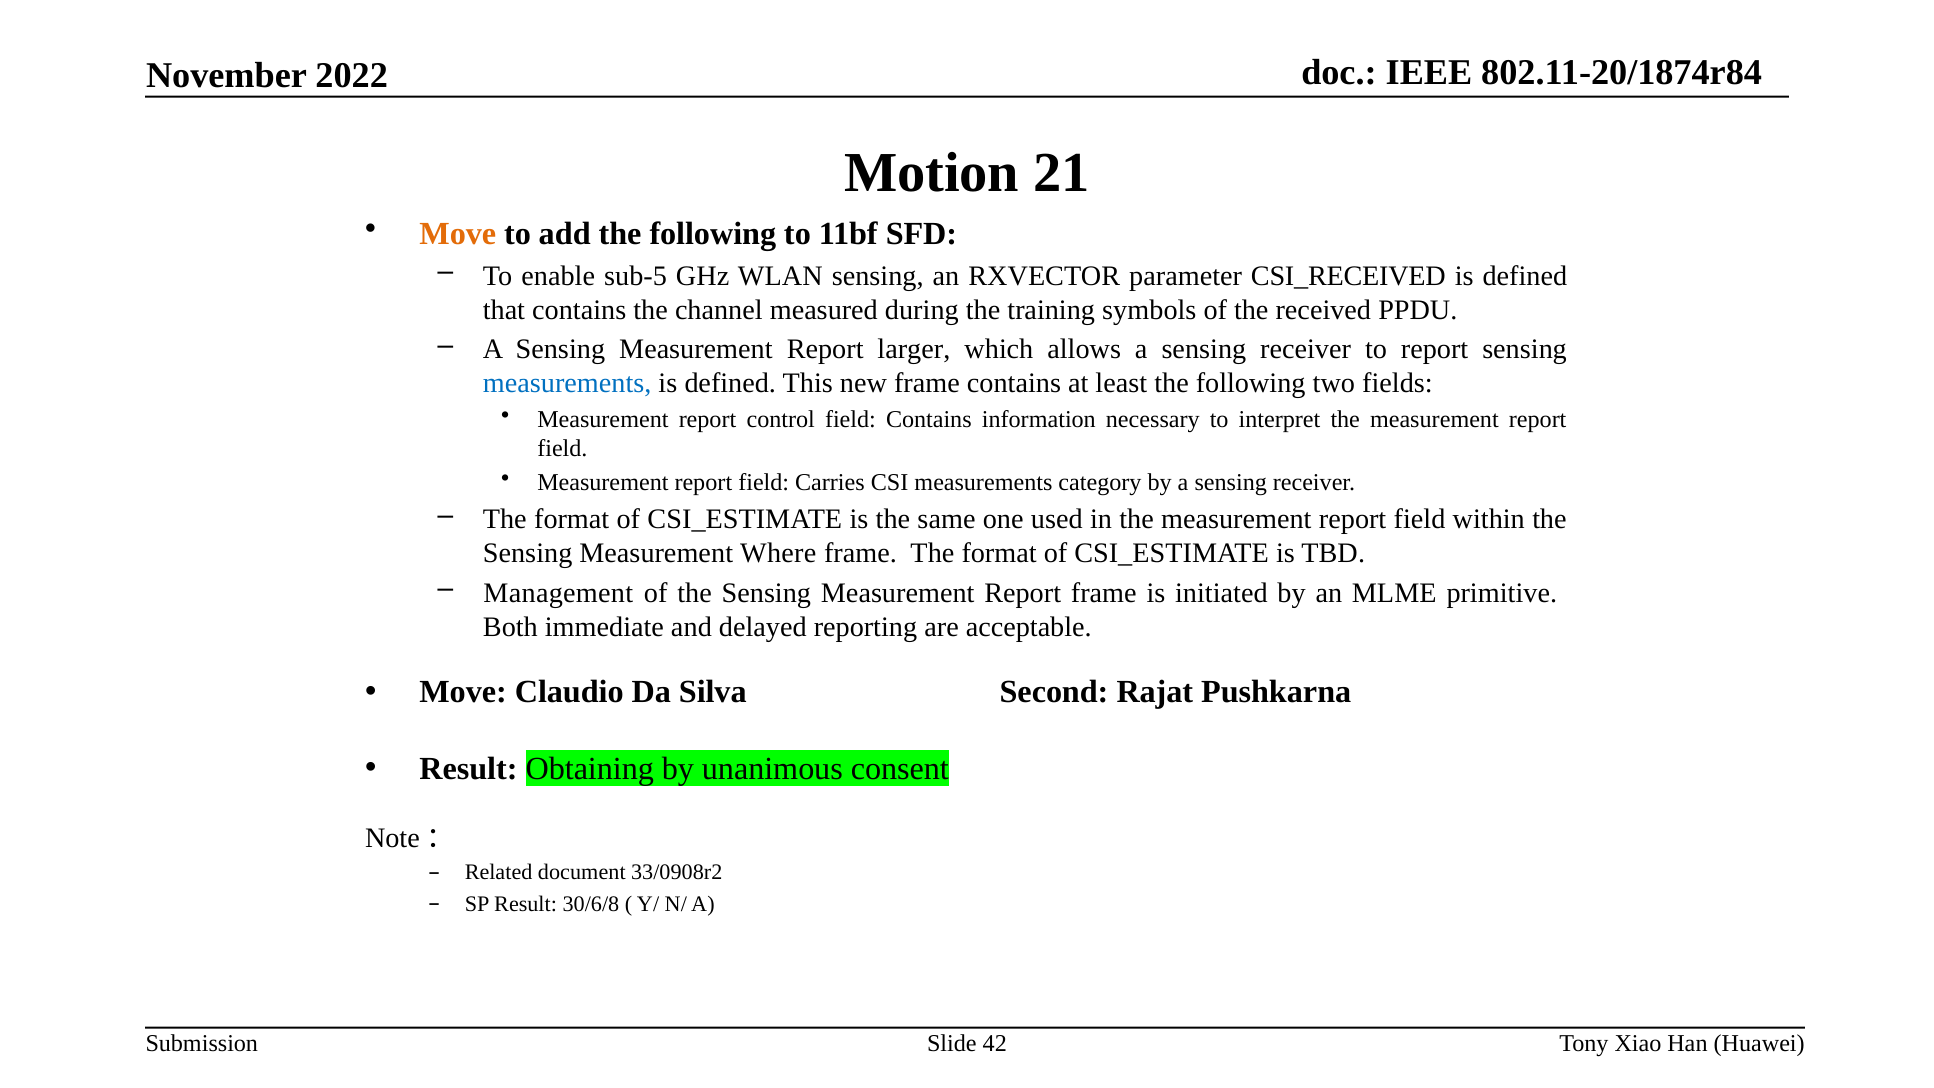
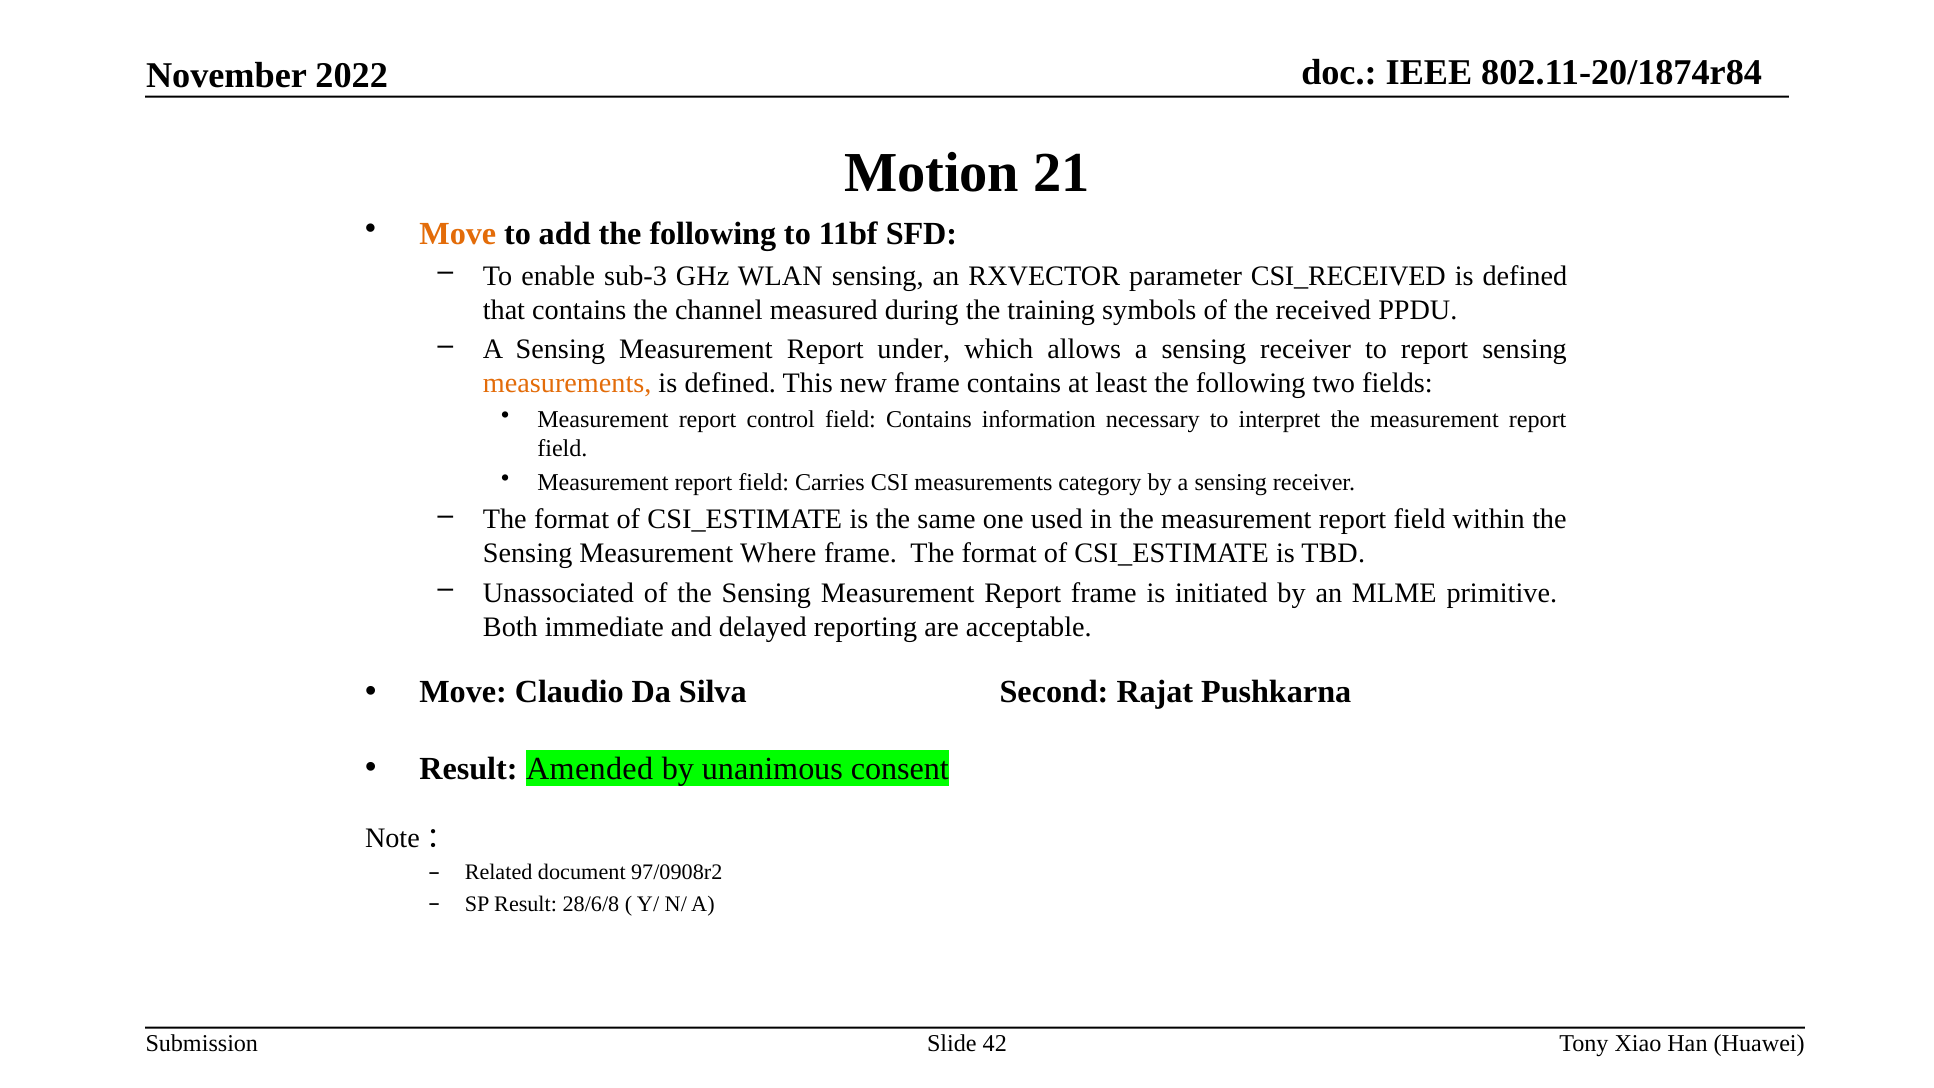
sub-5: sub-5 -> sub-3 (636, 276)
larger: larger -> under (914, 349)
measurements colour: blue -> orange (567, 383)
Management: Management -> Unassociated (558, 593)
Obtaining: Obtaining -> Amended (590, 768)
33/0908r2: 33/0908r2 -> 97/0908r2 (677, 873)
30/6/8: 30/6/8 -> 28/6/8 (591, 904)
